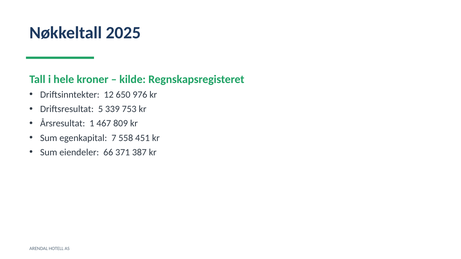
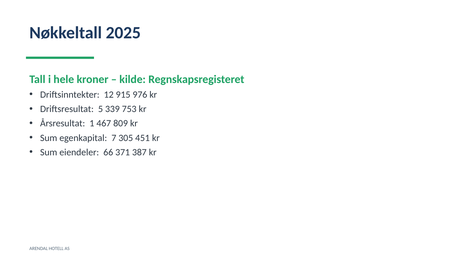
650: 650 -> 915 (123, 95)
558: 558 -> 305 (126, 138)
